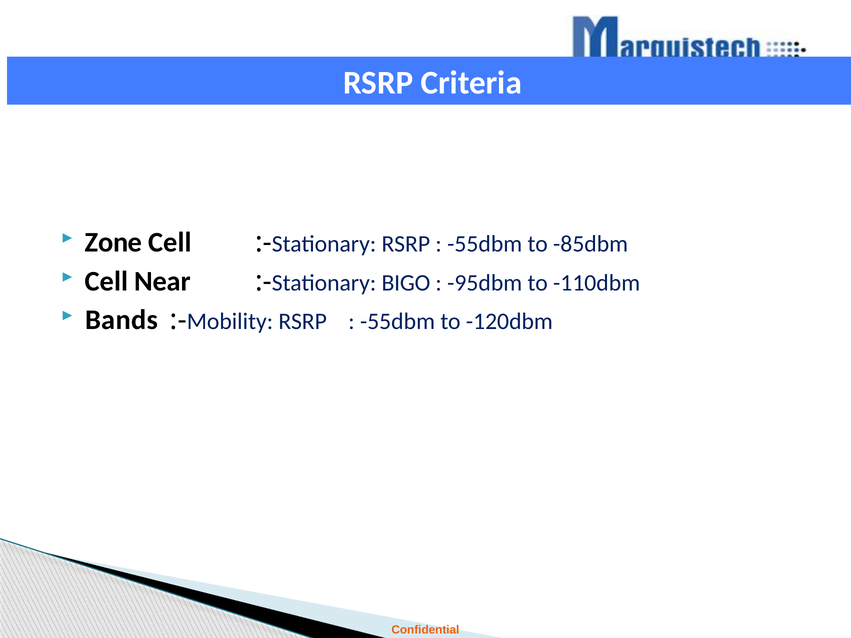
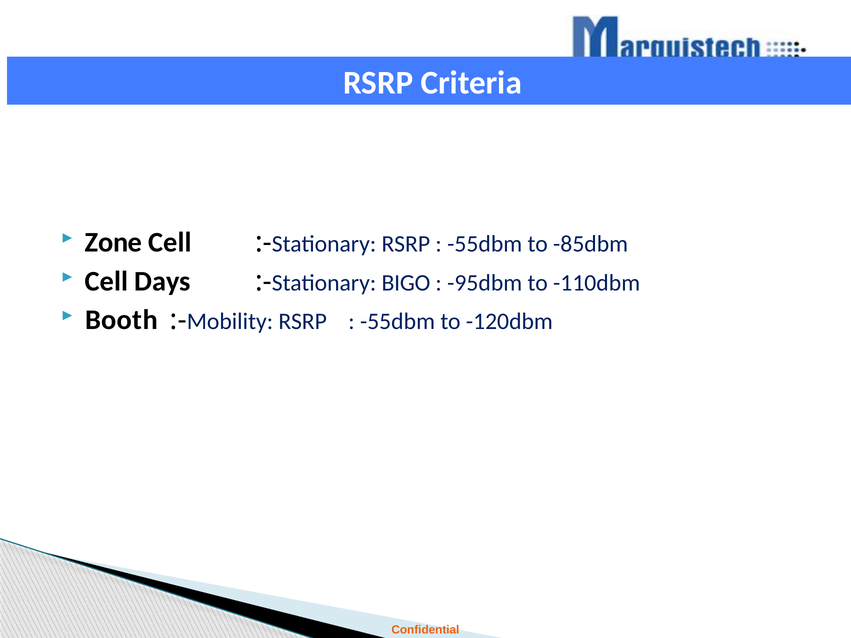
Near: Near -> Days (163, 281)
Bands: Bands -> Booth (122, 320)
